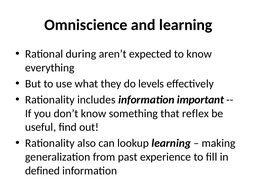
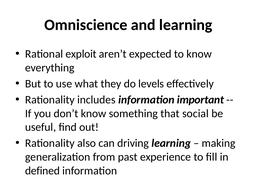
during: during -> exploit (81, 54)
reflex: reflex -> social (196, 113)
lookup: lookup -> driving (133, 143)
